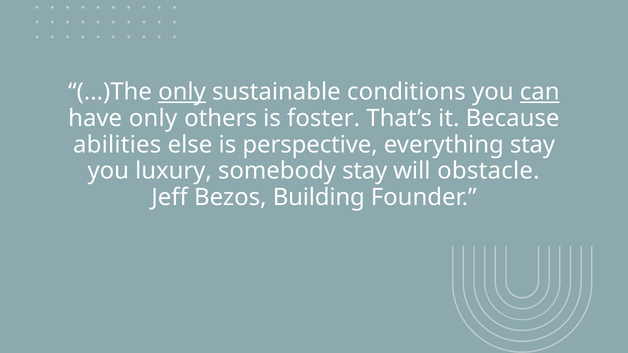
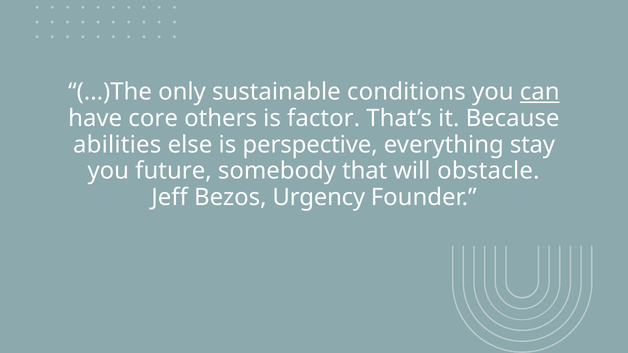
only underline: present -> none (182, 92)
have only: only -> core (153, 118)
foster: foster -> factor (324, 118)
luxury: luxury -> future (173, 171)
somebody stay: stay -> that (365, 171)
Building: Building -> Urgency (319, 198)
